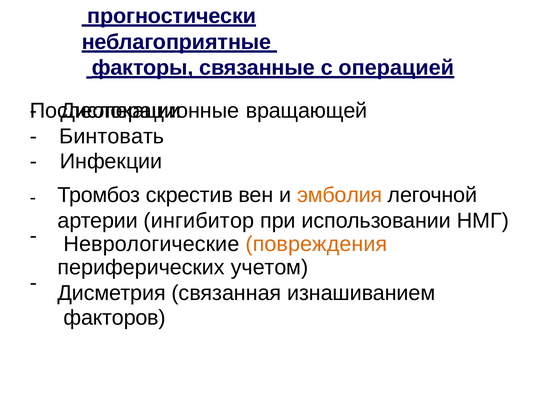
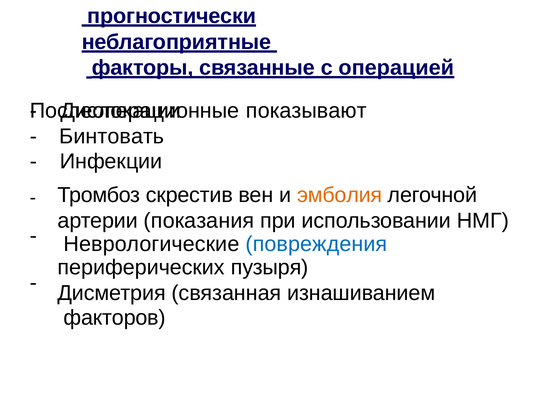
вращающей: вращающей -> показывают (306, 111)
ингибитор: ингибитор -> показания (199, 221)
повреждения colour: orange -> blue (316, 244)
учетом: учетом -> пузыря (270, 267)
